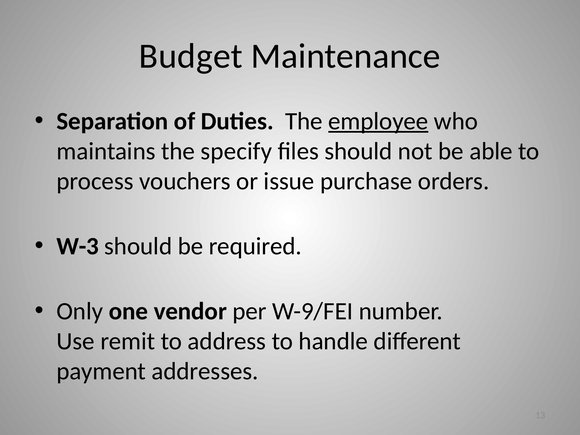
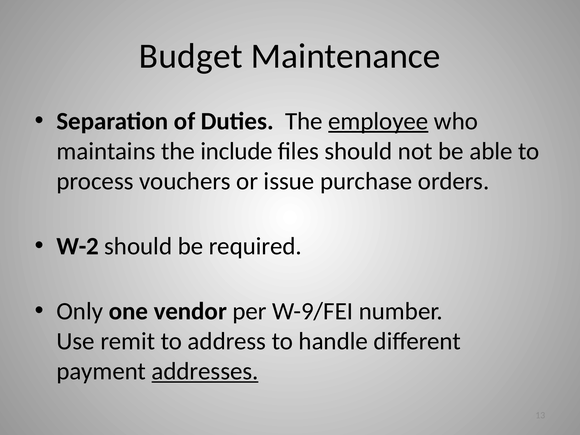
specify: specify -> include (237, 151)
W-3: W-3 -> W-2 (78, 246)
addresses underline: none -> present (205, 371)
